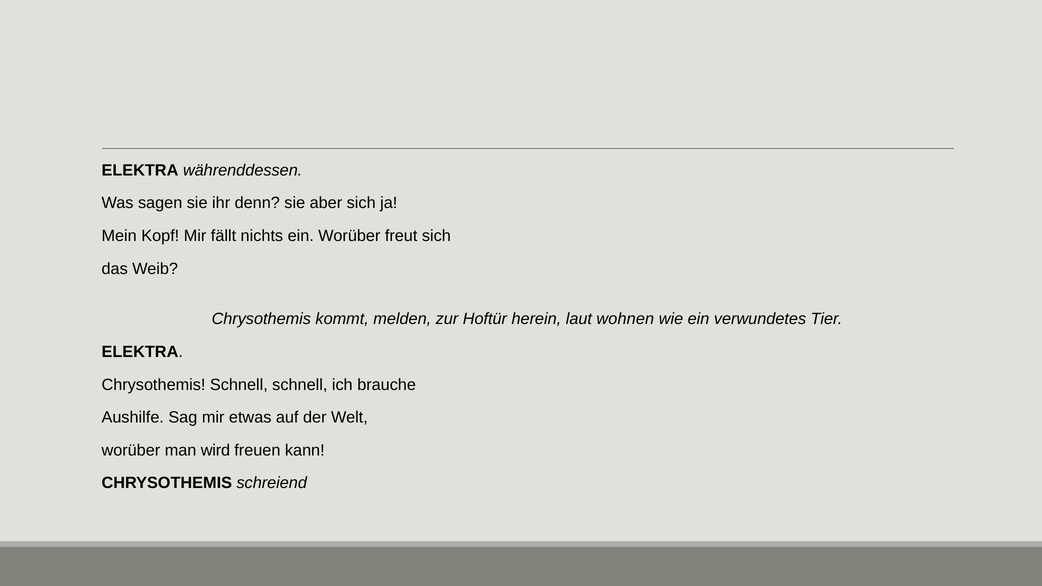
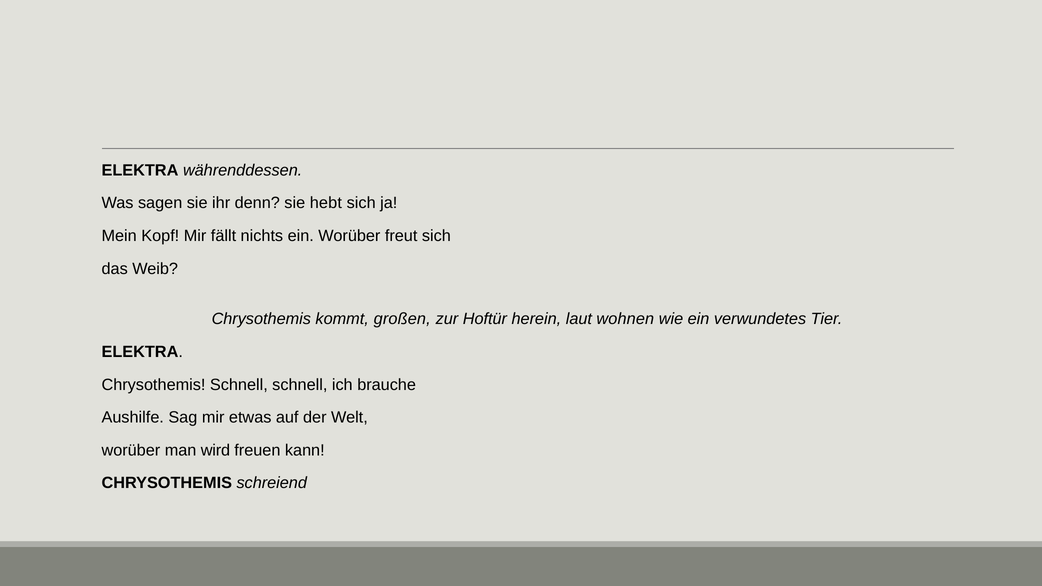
aber: aber -> hebt (326, 203)
melden: melden -> großen (402, 319)
